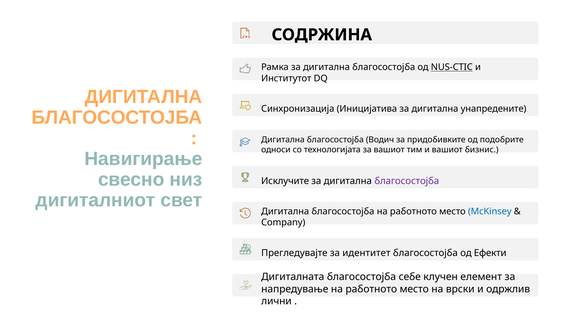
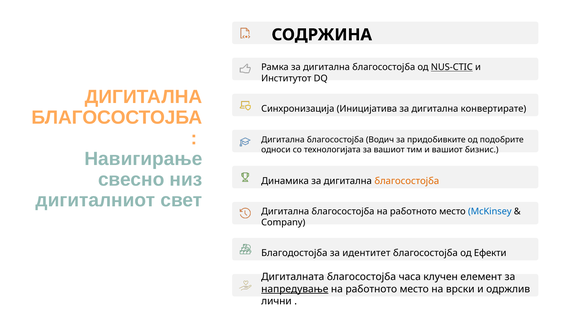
унапредените: унапредените -> конвертирате (493, 109)
Исклучите: Исклучите -> Динамика (285, 181)
благосостојба colour: purple -> orange (407, 181)
Прегледувајте: Прегледувајте -> Благодостојба (294, 253)
себе: себе -> часа (410, 277)
напредување underline: none -> present (295, 289)
